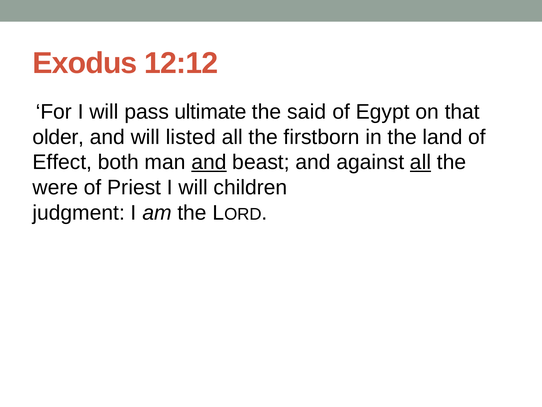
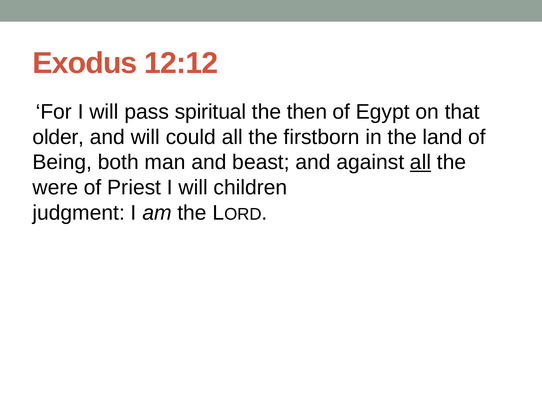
ultimate: ultimate -> spiritual (210, 112)
said: said -> then (307, 112)
listed: listed -> could (191, 137)
Effect: Effect -> Being (62, 162)
and underline: present -> none (209, 162)
